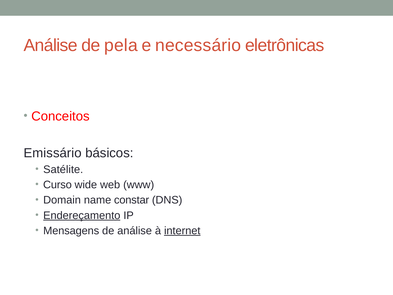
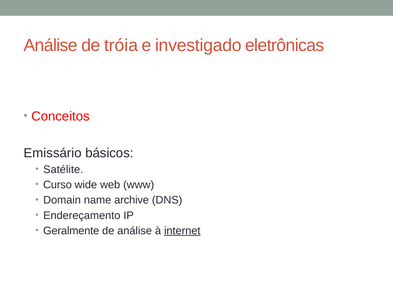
pela: pela -> tróia (121, 45)
necessário: necessário -> investigado (198, 45)
constar: constar -> archive (132, 200)
Endereçamento underline: present -> none (82, 215)
Mensagens: Mensagens -> Geralmente (71, 231)
